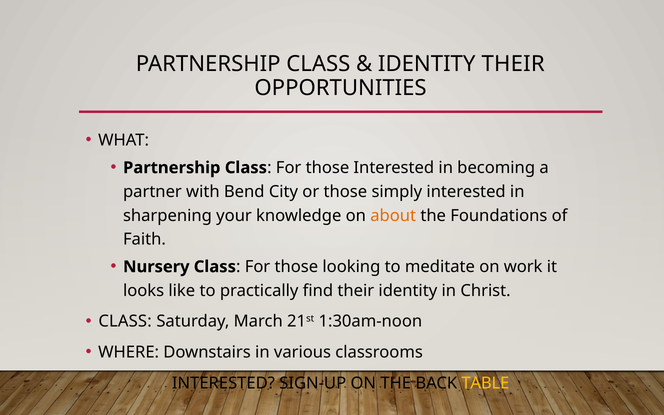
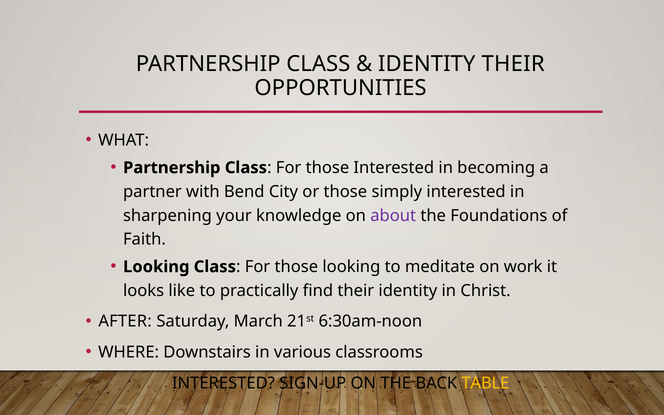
about colour: orange -> purple (393, 216)
Nursery: Nursery -> Looking (156, 267)
CLASS: CLASS -> AFTER (125, 321)
1:30am-noon: 1:30am-noon -> 6:30am-noon (370, 321)
